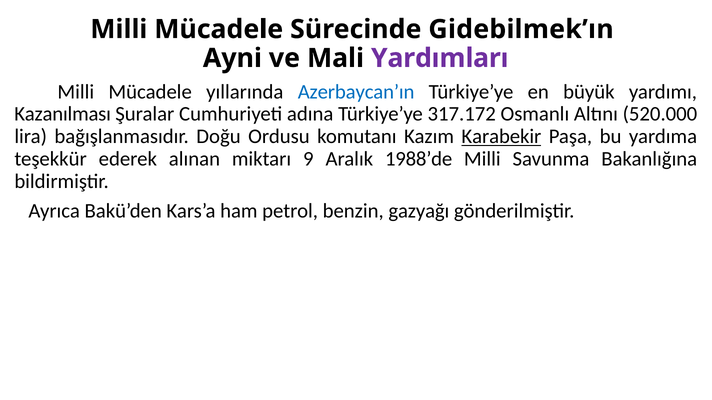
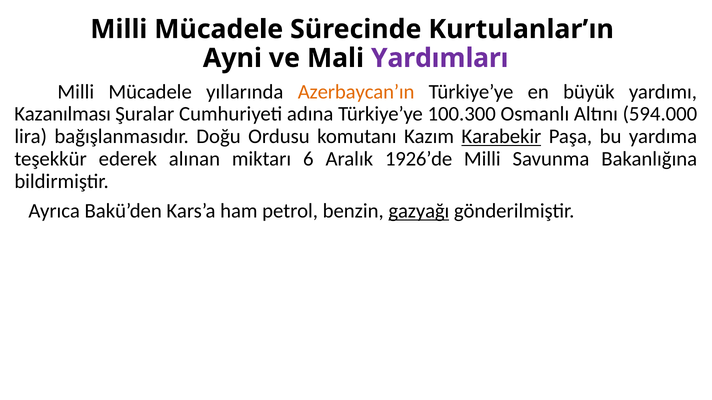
Gidebilmek’ın: Gidebilmek’ın -> Kurtulanlar’ın (521, 29)
Azerbaycan’ın colour: blue -> orange (356, 92)
317.172: 317.172 -> 100.300 (462, 114)
520.000: 520.000 -> 594.000 (660, 114)
9: 9 -> 6 (308, 159)
1988’de: 1988’de -> 1926’de (419, 159)
gazyağı underline: none -> present (419, 211)
